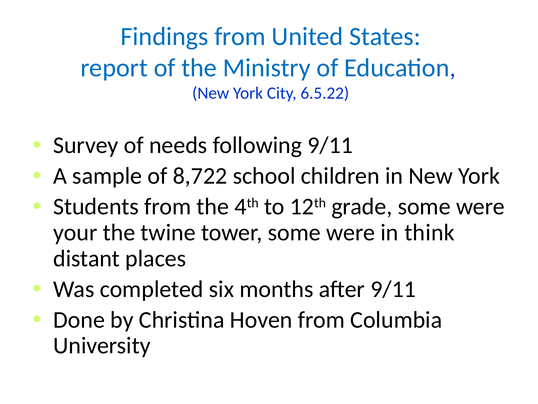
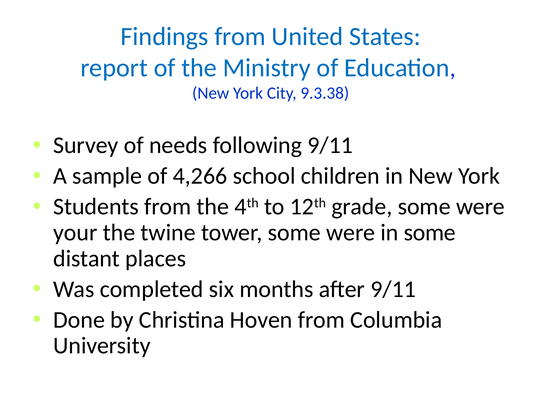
6.5.22: 6.5.22 -> 9.3.38 (325, 93)
8,722: 8,722 -> 4,266 (200, 176)
in think: think -> some (430, 232)
